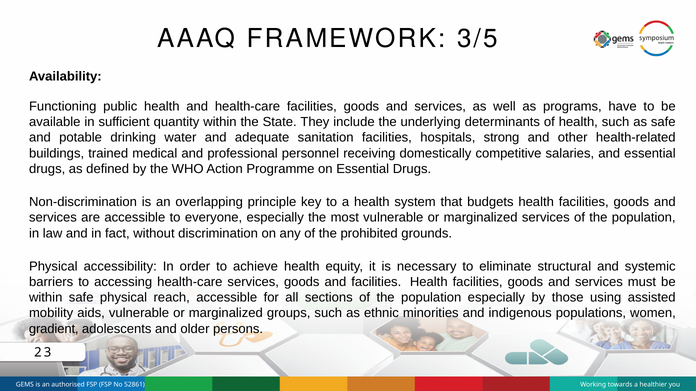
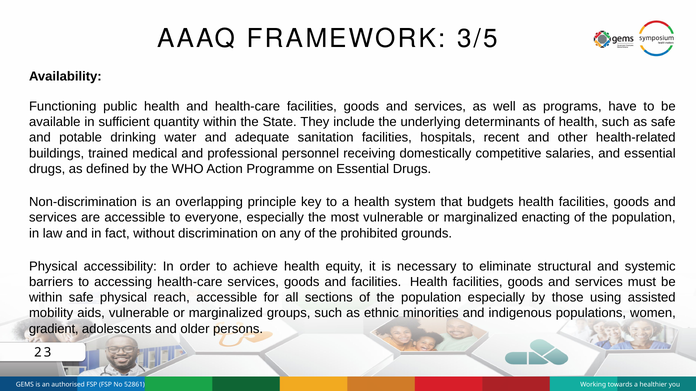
strong: strong -> recent (502, 138)
marginalized services: services -> enacting (546, 218)
